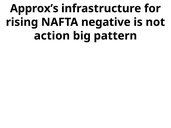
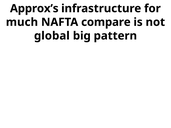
rising: rising -> much (22, 22)
negative: negative -> compare (106, 22)
action: action -> global (52, 36)
